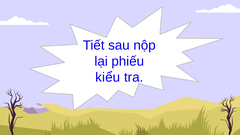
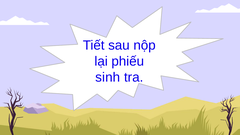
kiểu: kiểu -> sinh (108, 77)
